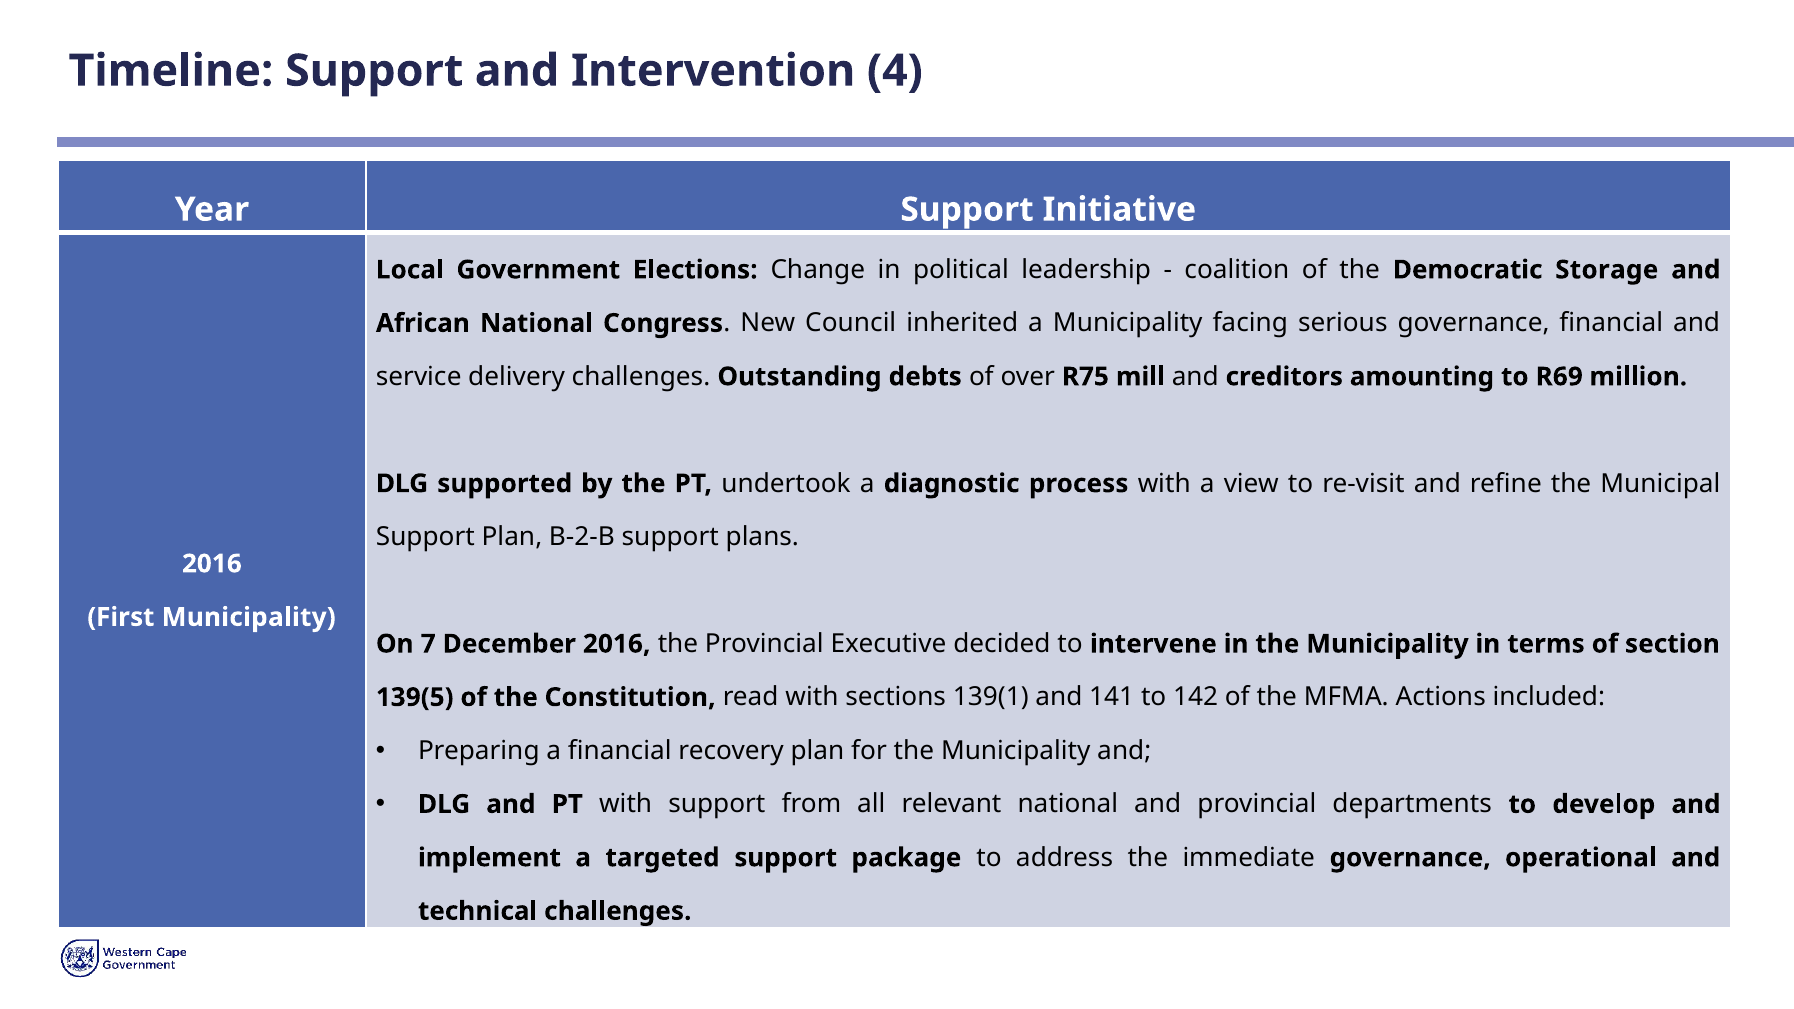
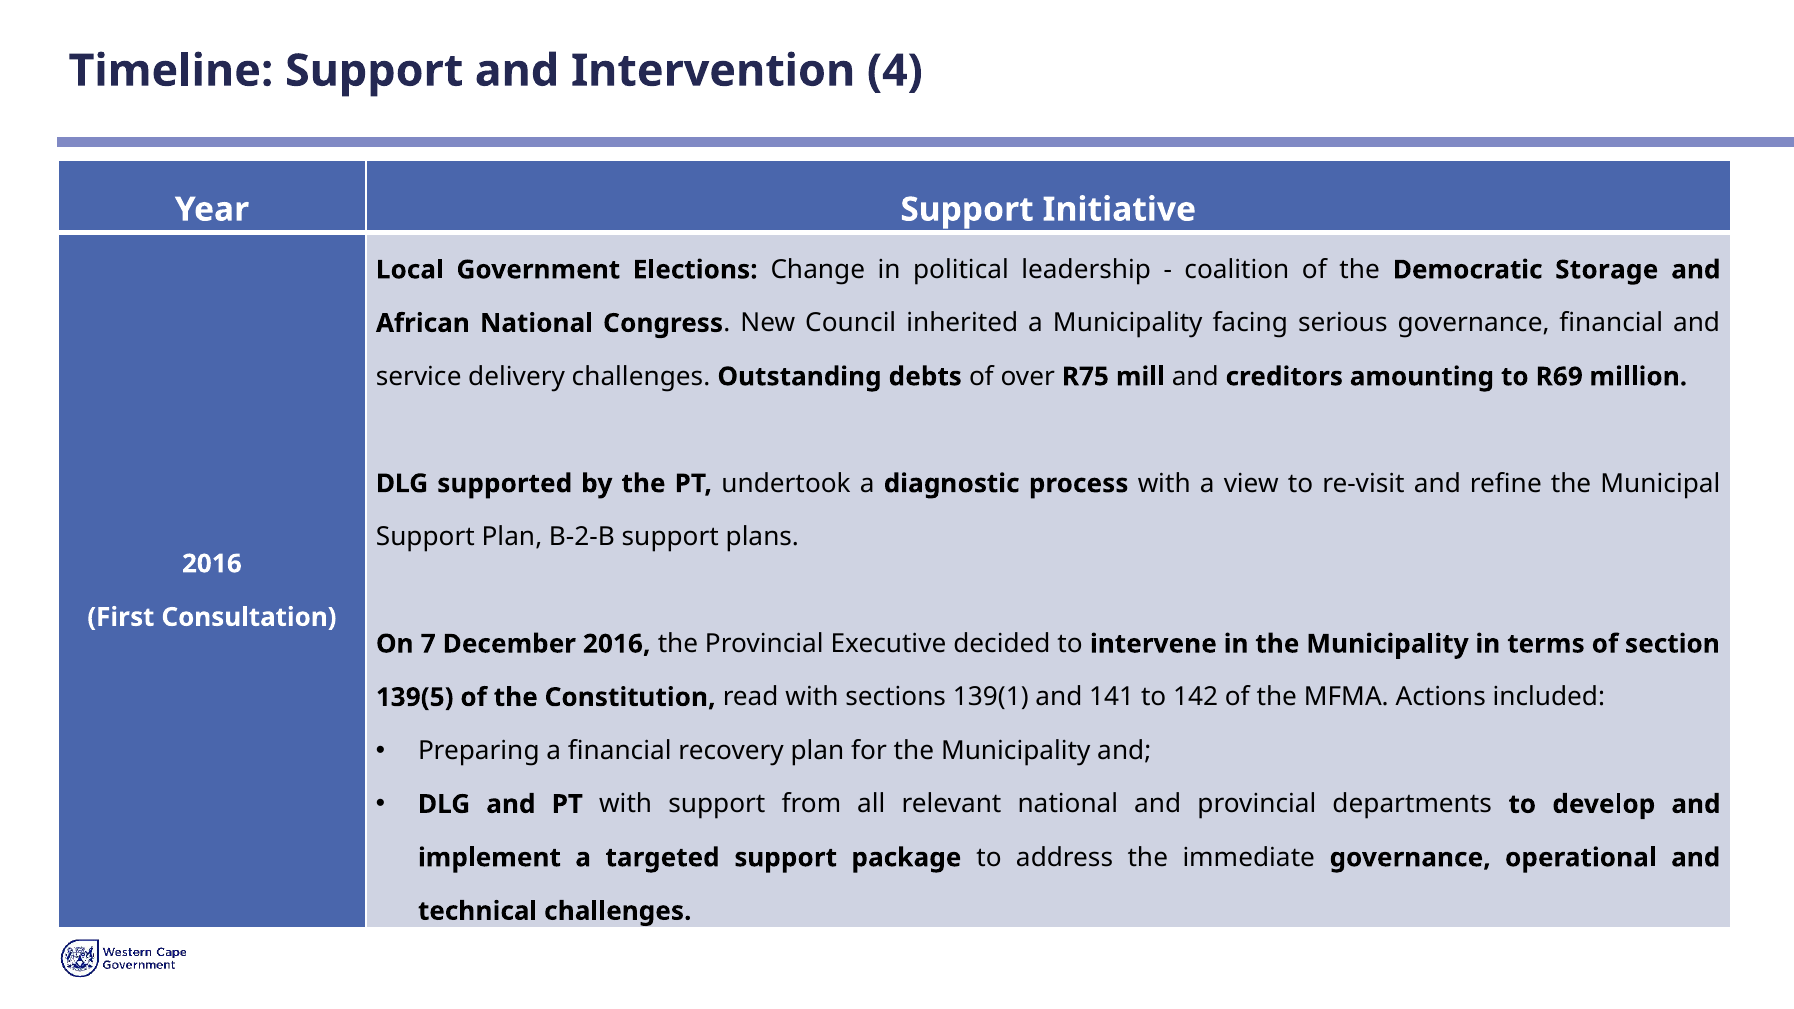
First Municipality: Municipality -> Consultation (249, 617)
